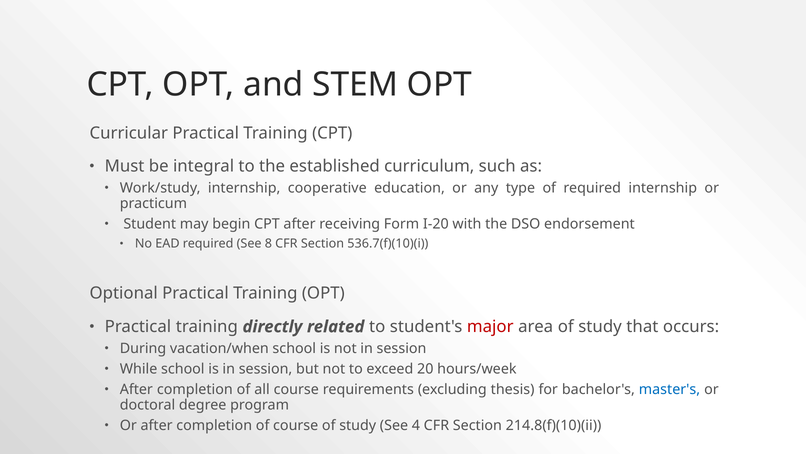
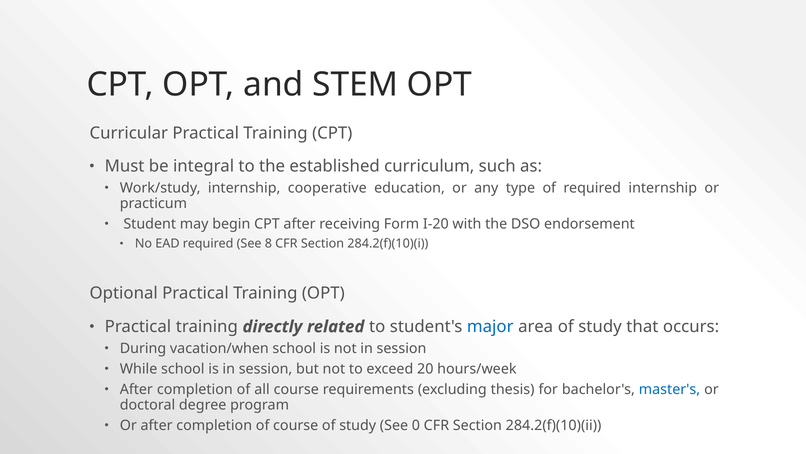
536.7(f)(10)(i: 536.7(f)(10)(i -> 284.2(f)(10)(i (388, 243)
major colour: red -> blue (490, 326)
4: 4 -> 0 (416, 425)
214.8(f)(10)(ii: 214.8(f)(10)(ii -> 284.2(f)(10)(ii (554, 425)
